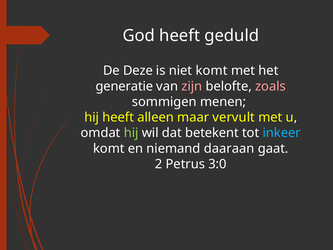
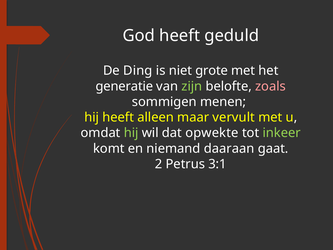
Deze: Deze -> Ding (138, 71)
niet komt: komt -> grote (212, 71)
zijn colour: pink -> light green (192, 86)
betekent: betekent -> opwekte (212, 133)
inkeer colour: light blue -> light green (282, 133)
3:0: 3:0 -> 3:1 (217, 164)
